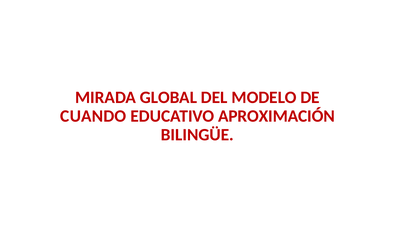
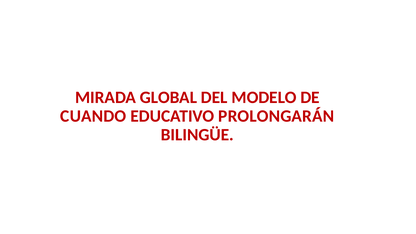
APROXIMACIÓN: APROXIMACIÓN -> PROLONGARÁN (276, 116)
